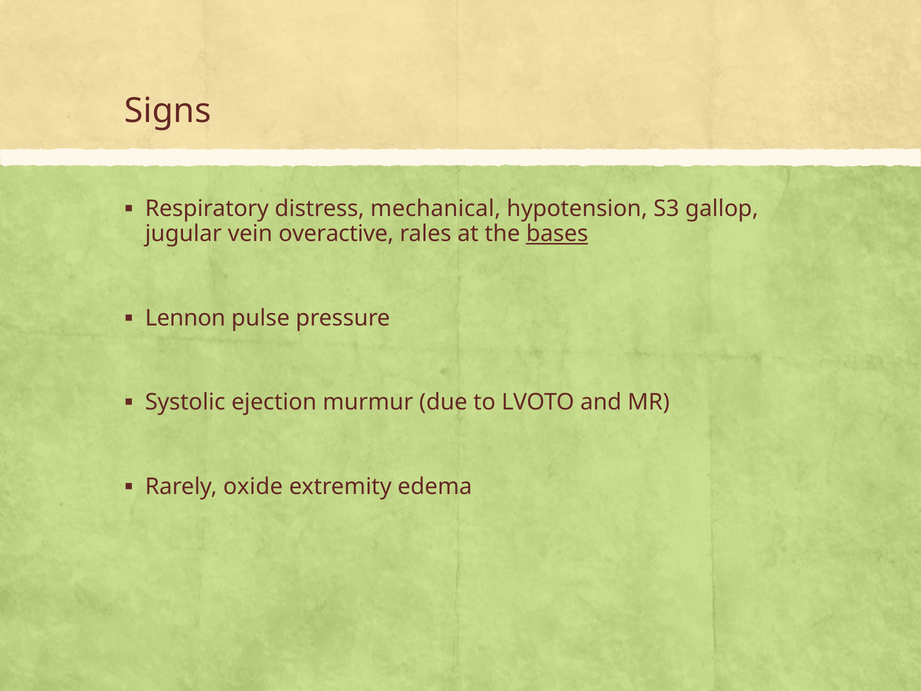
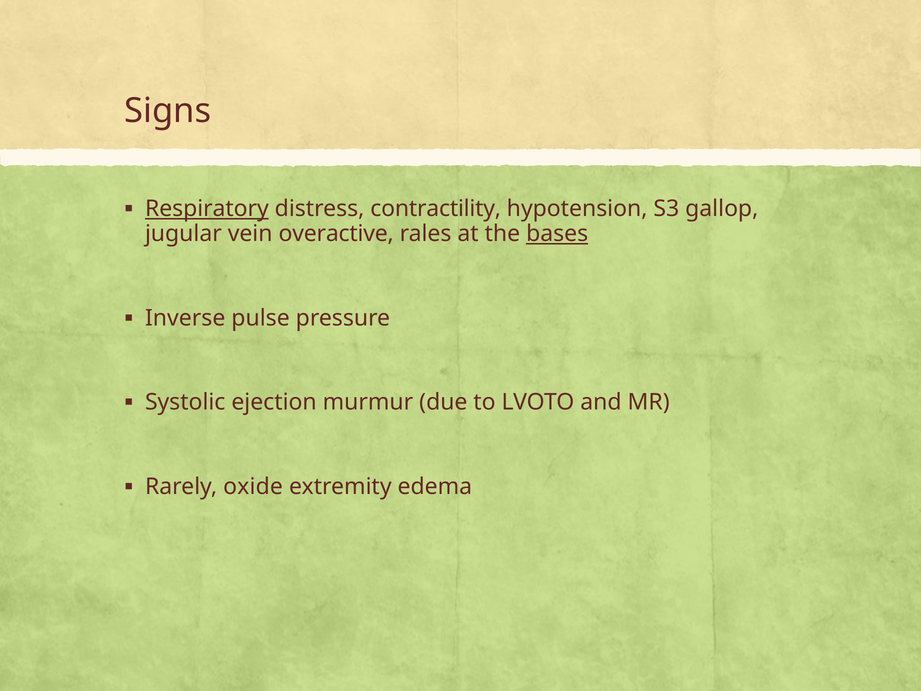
Respiratory underline: none -> present (207, 209)
mechanical: mechanical -> contractility (436, 209)
Lennon: Lennon -> Inverse (185, 318)
